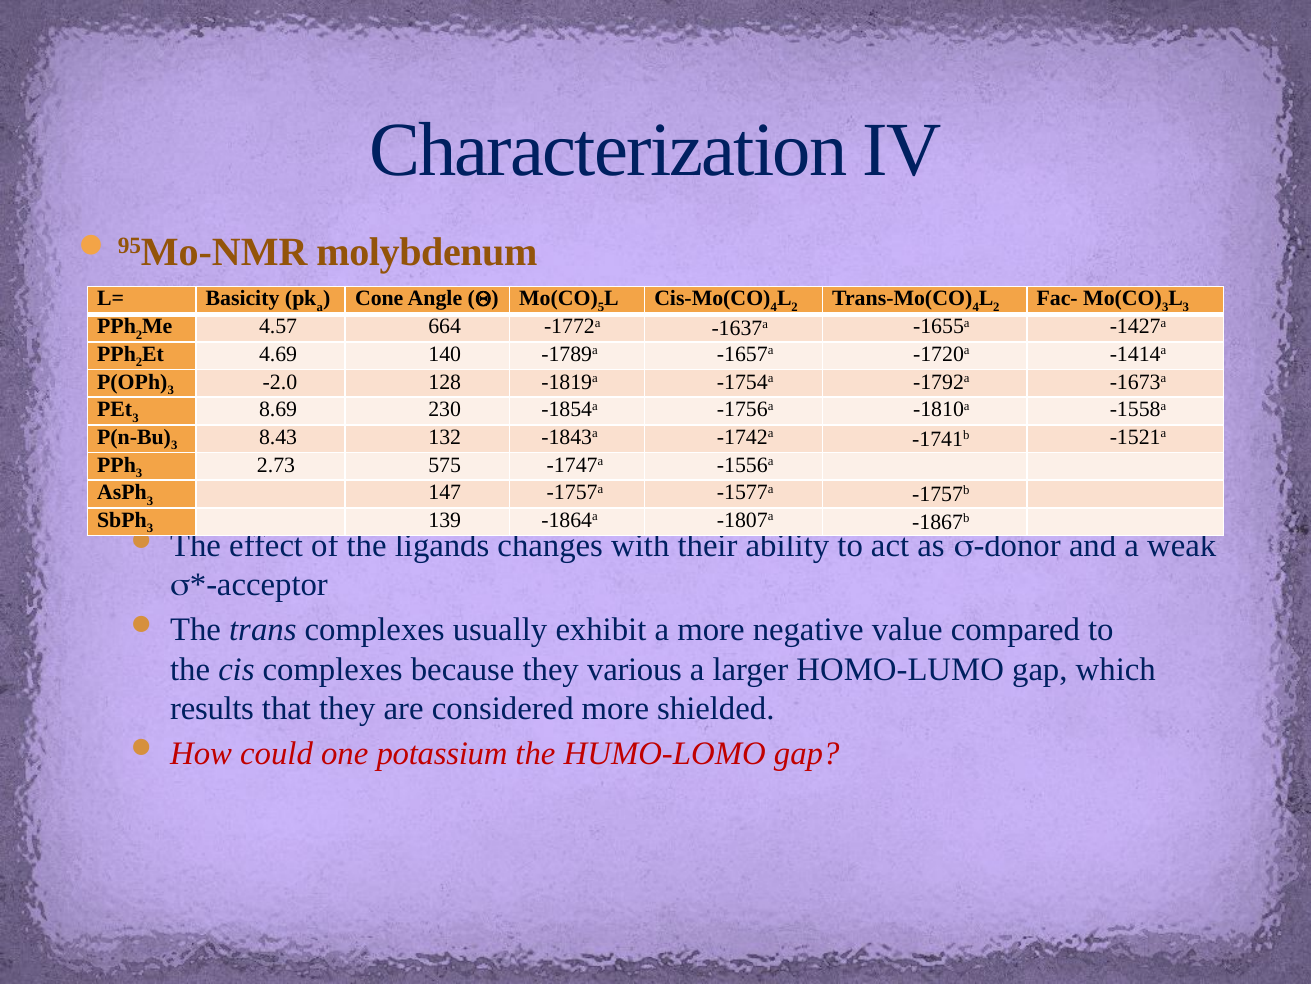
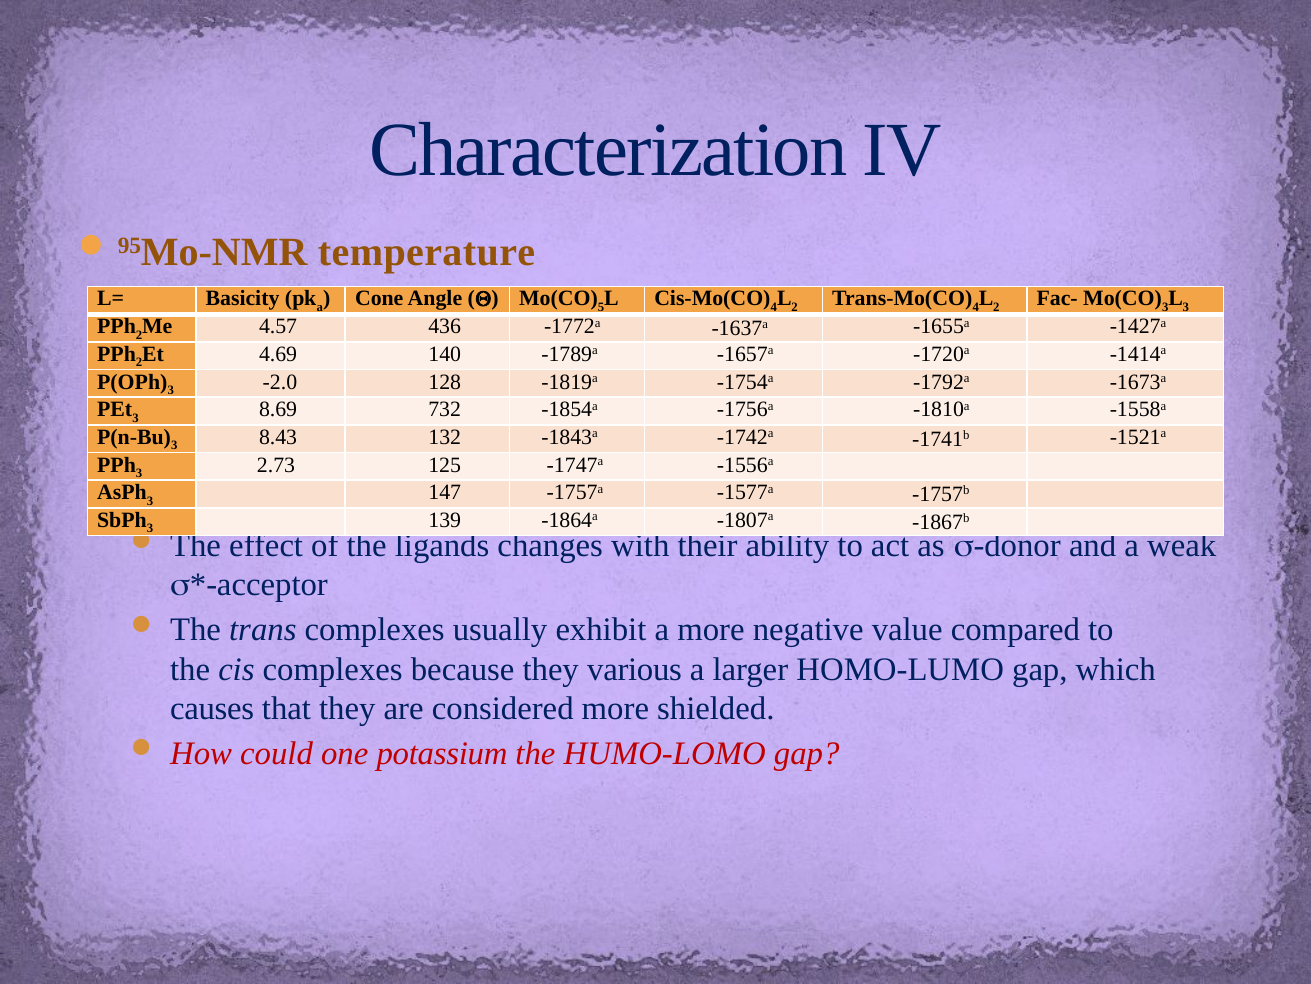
molybdenum: molybdenum -> temperature (427, 252)
664: 664 -> 436 (445, 326)
230: 230 -> 732 (445, 409)
575: 575 -> 125 (445, 464)
results: results -> causes (212, 708)
